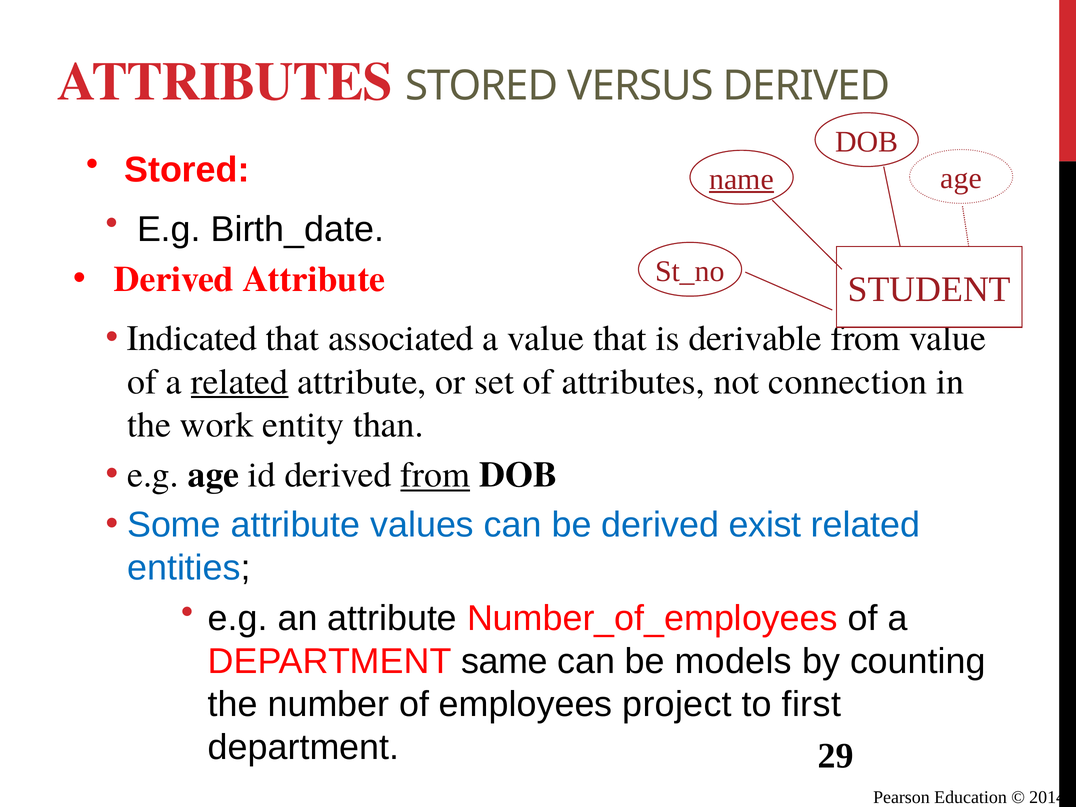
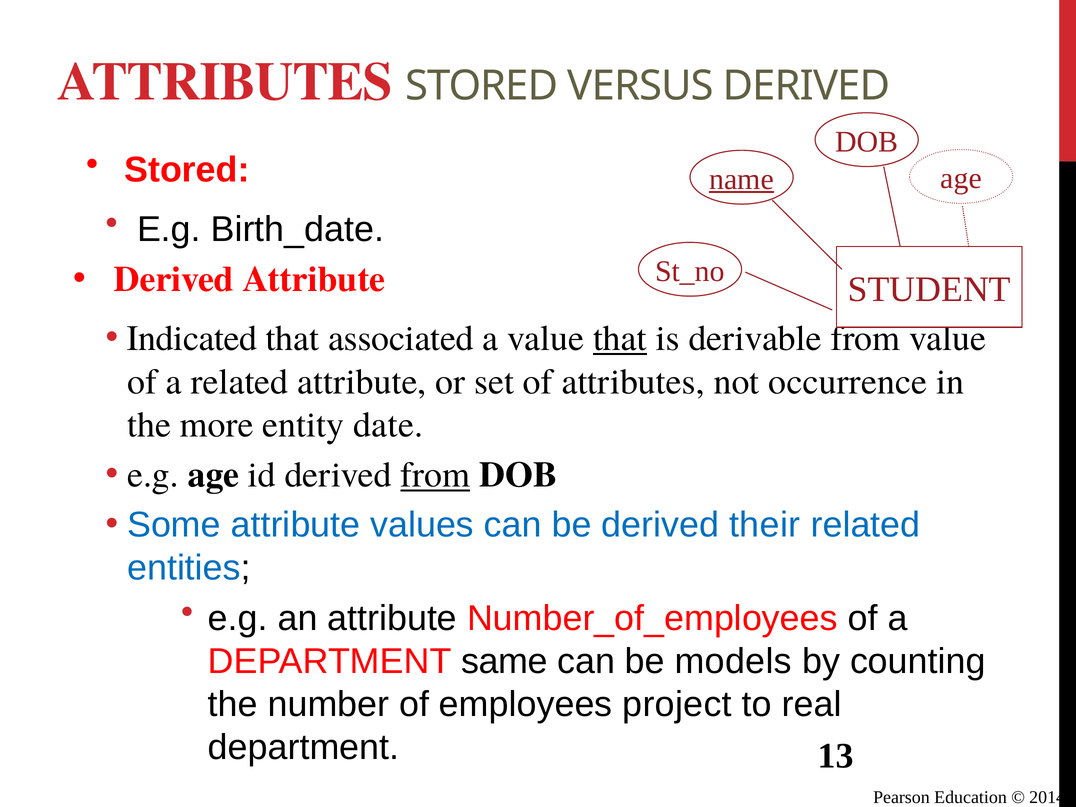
that underline: none -> present (620, 339)
related underline: present -> none (240, 382)
connection: connection -> occurrence (848, 382)
work: work -> more (217, 425)
than: than -> date (388, 425)
exist: exist -> their (765, 525)
first: first -> real (812, 704)
29: 29 -> 13 (836, 756)
